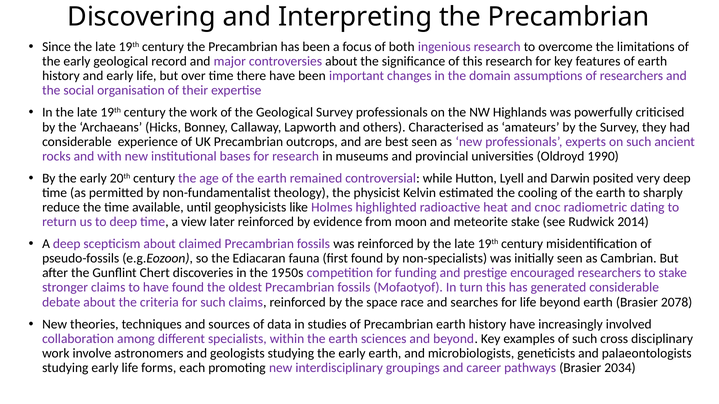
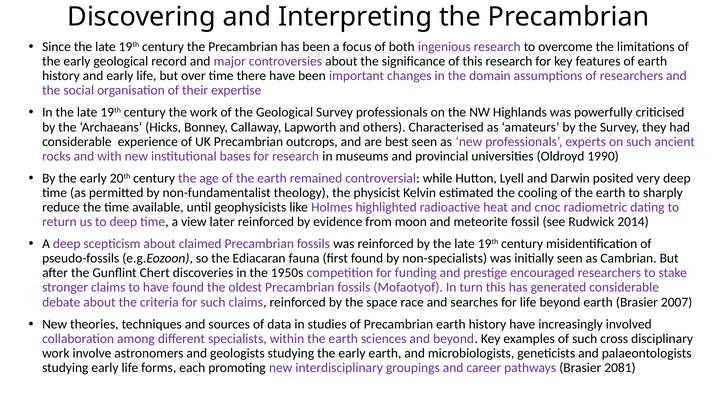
meteorite stake: stake -> fossil (525, 222)
2078: 2078 -> 2007 (677, 302)
2034: 2034 -> 2081 (620, 368)
